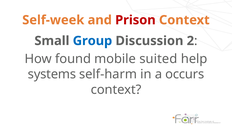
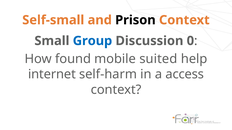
Self-week: Self-week -> Self-small (53, 20)
Prison colour: red -> black (135, 20)
2: 2 -> 0 (190, 41)
systems: systems -> internet (52, 74)
occurs: occurs -> access (185, 74)
